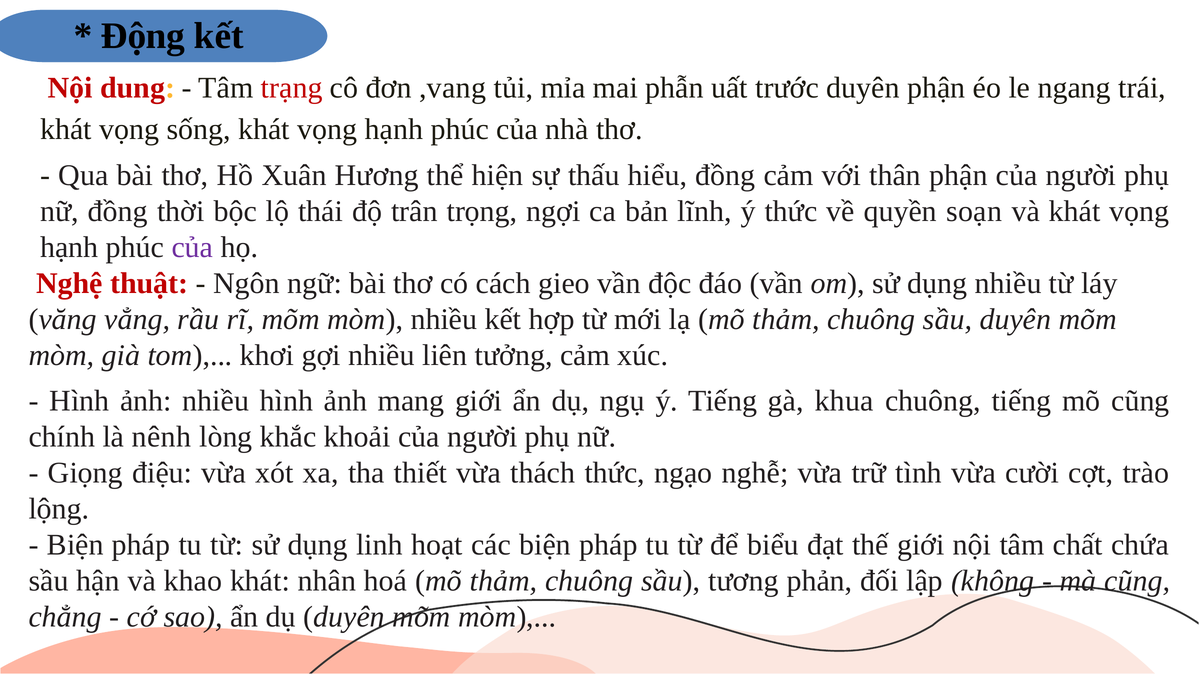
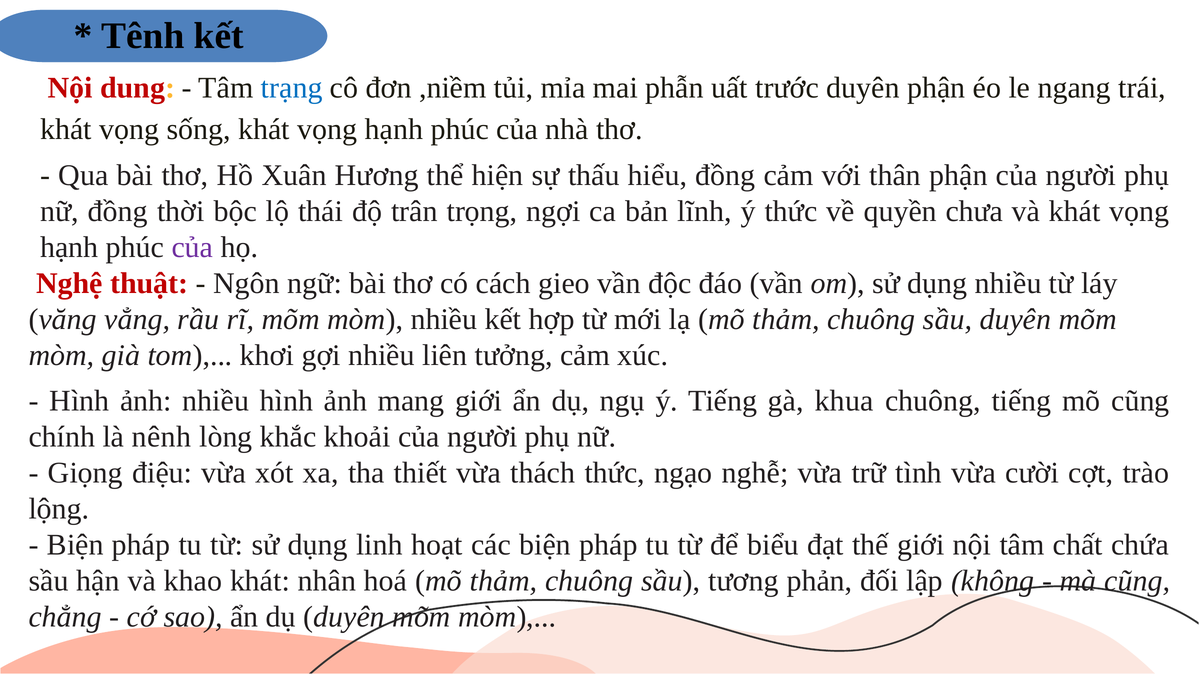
Động: Động -> Tênh (143, 36)
trạng colour: red -> blue (292, 88)
,vang: ,vang -> ,niềm (453, 88)
soạn: soạn -> chưa (974, 211)
